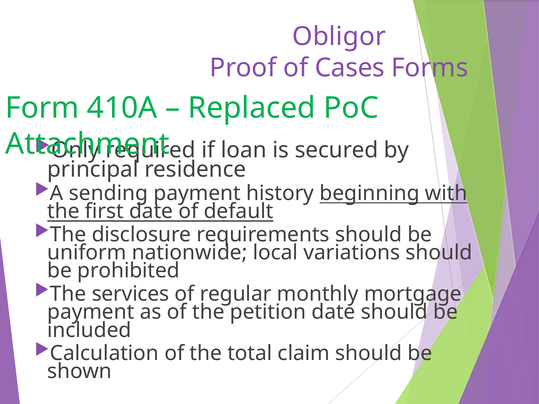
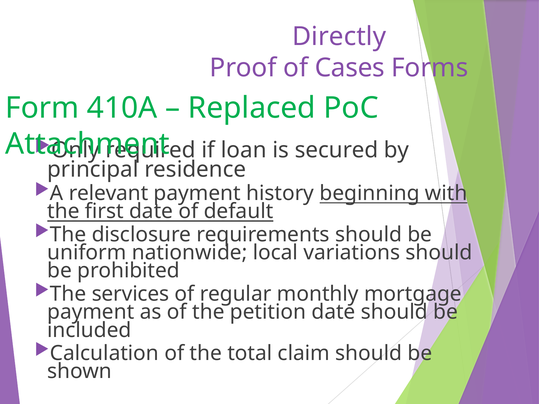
Obligor: Obligor -> Directly (339, 36)
sending: sending -> relevant (108, 193)
